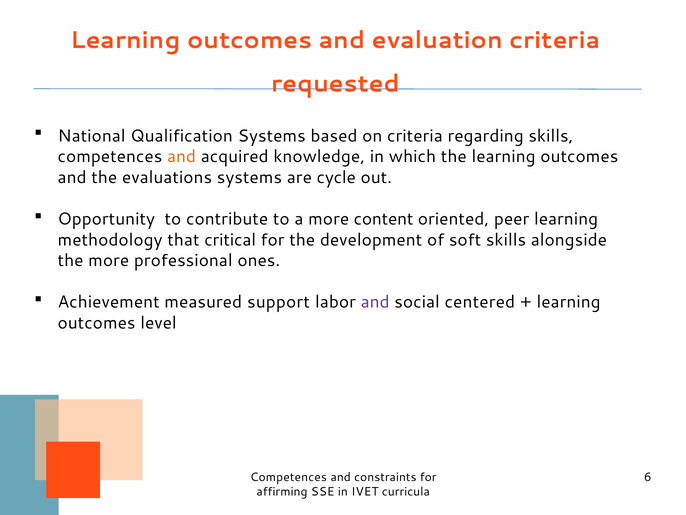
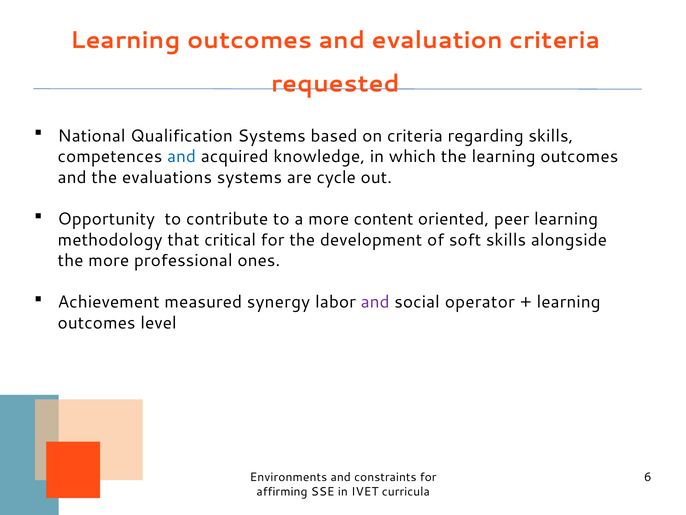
and colour: orange -> blue (182, 157)
support: support -> synergy (278, 302)
centered: centered -> operator (480, 302)
Competences: Competences -> Environments (288, 477)
